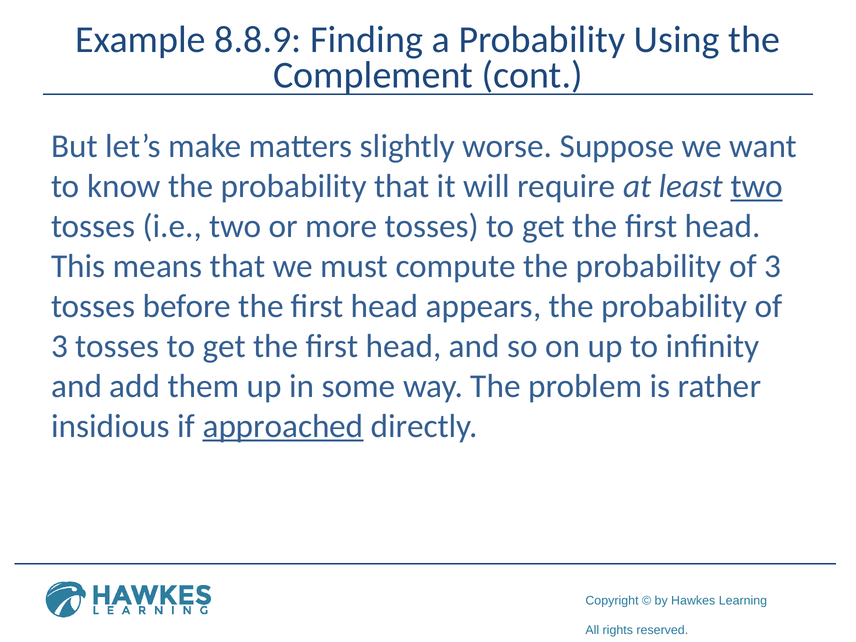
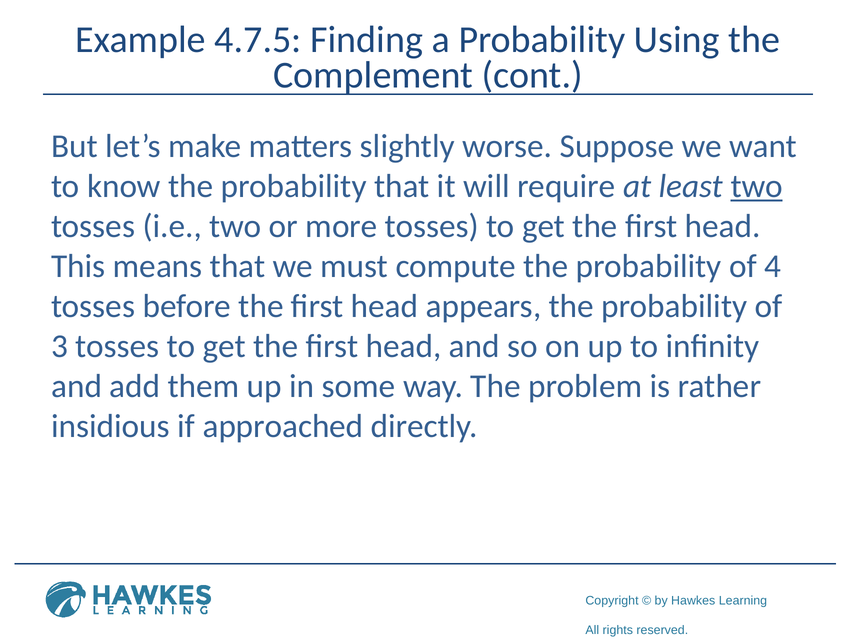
8.8.9: 8.8.9 -> 4.7.5 (258, 40)
3: 3 -> 4 (773, 266)
approached underline: present -> none (283, 426)
